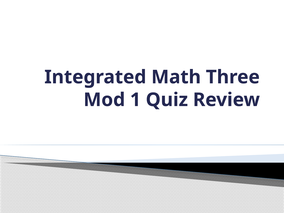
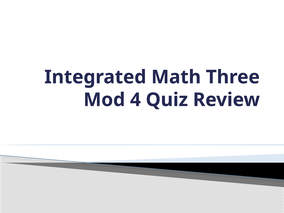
1: 1 -> 4 (135, 100)
